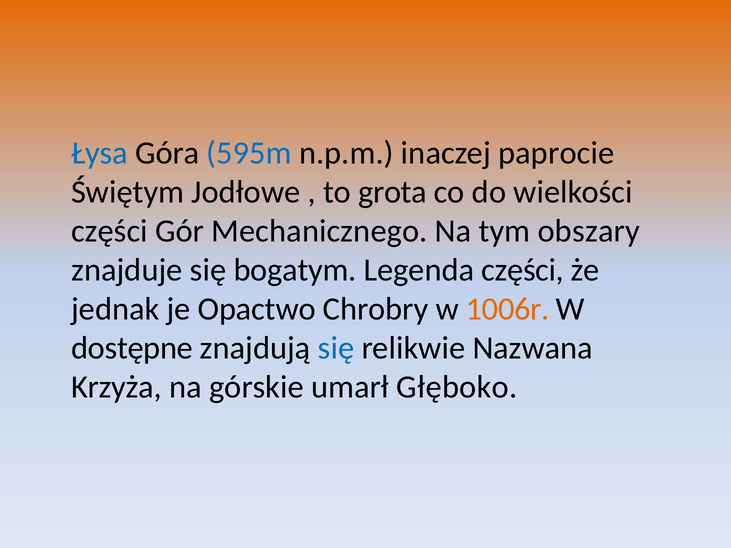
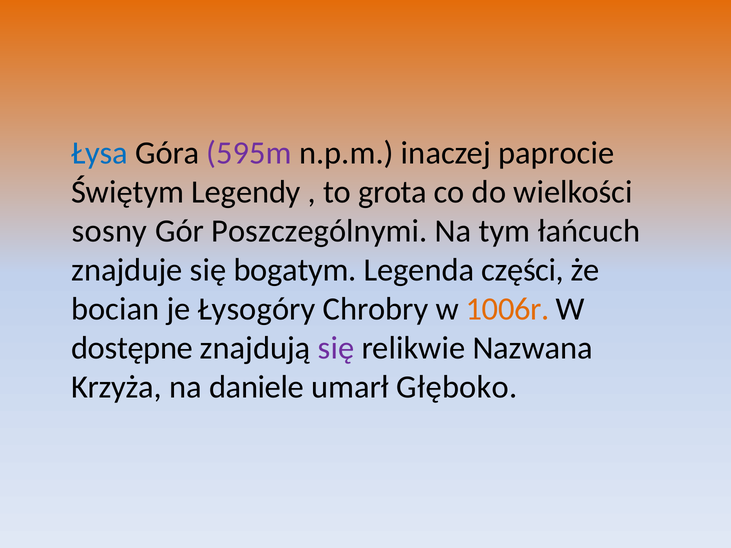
595m colour: blue -> purple (249, 153)
Jodłowe: Jodłowe -> Legendy (246, 192)
części: części -> sosny (109, 231)
Mechanicznego: Mechanicznego -> Poszczególnymi (319, 231)
obszary: obszary -> łańcuch (589, 231)
jednak: jednak -> bocian (115, 309)
Opactwo: Opactwo -> Łysogóry (257, 309)
się colour: blue -> purple (336, 348)
górskie: górskie -> daniele (257, 387)
